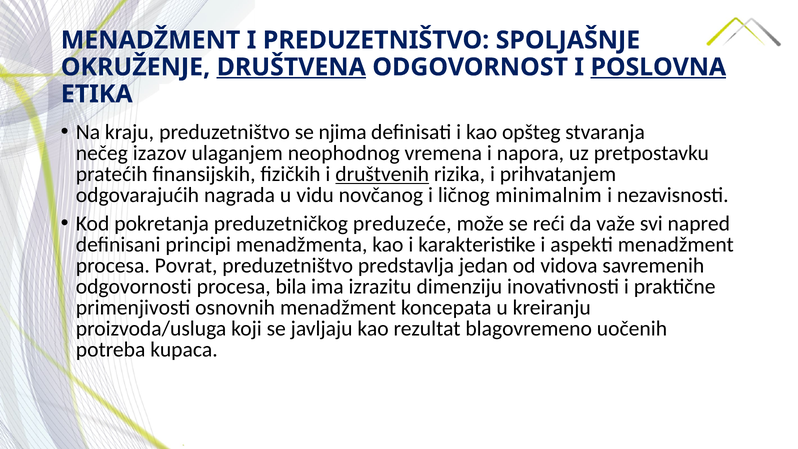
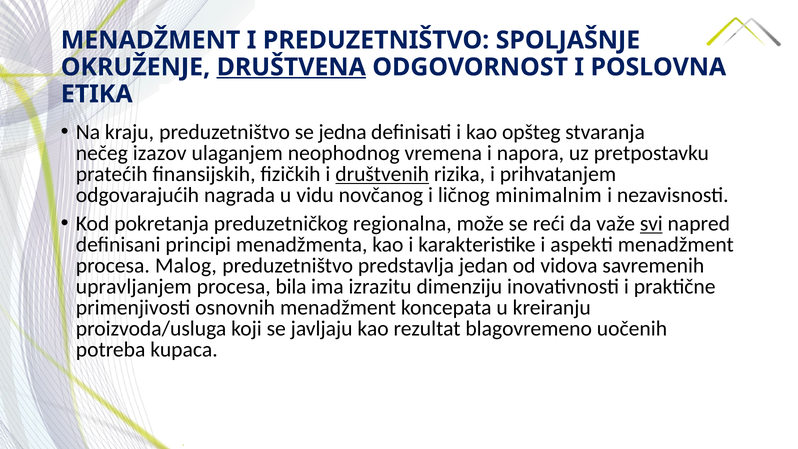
POSLOVNA underline: present -> none (658, 67)
njima: njima -> jedna (343, 132)
preduzeće: preduzeće -> regionalna (402, 224)
svi underline: none -> present (651, 224)
Povrat: Povrat -> Malog (186, 266)
odgovornosti: odgovornosti -> upravljanjem (134, 287)
